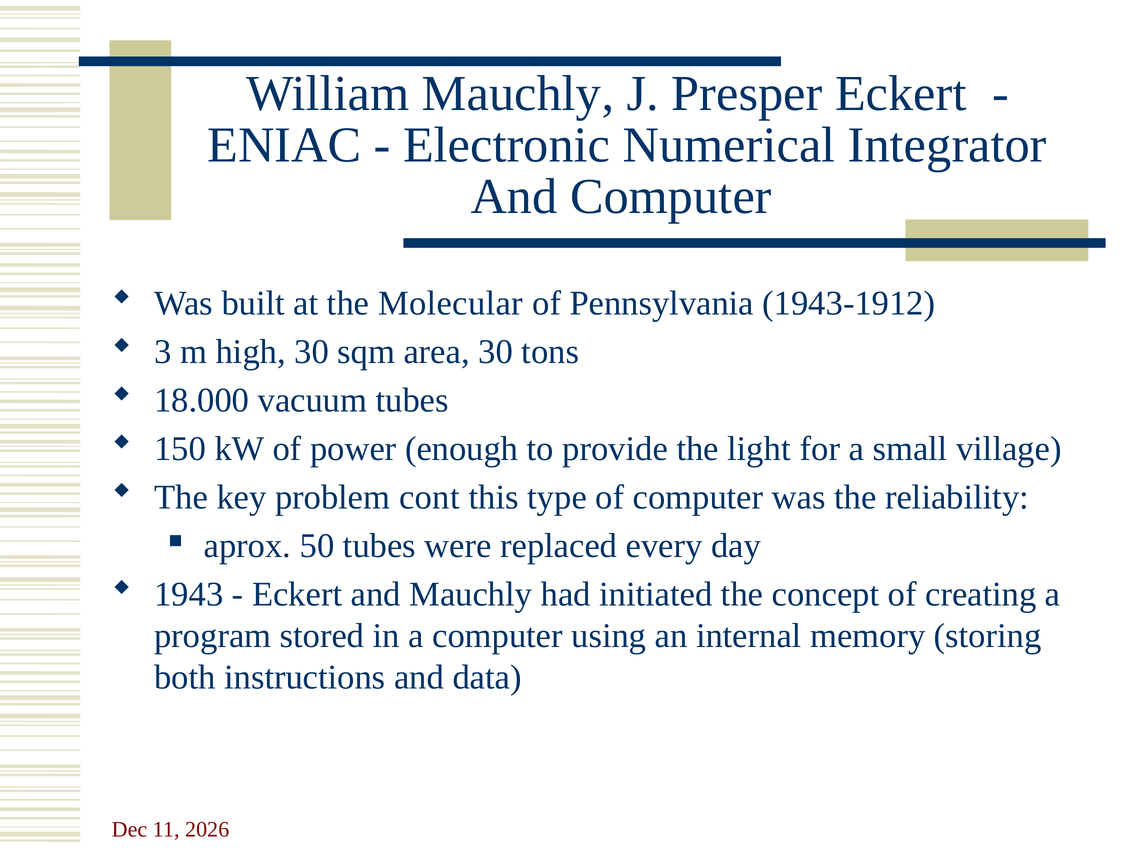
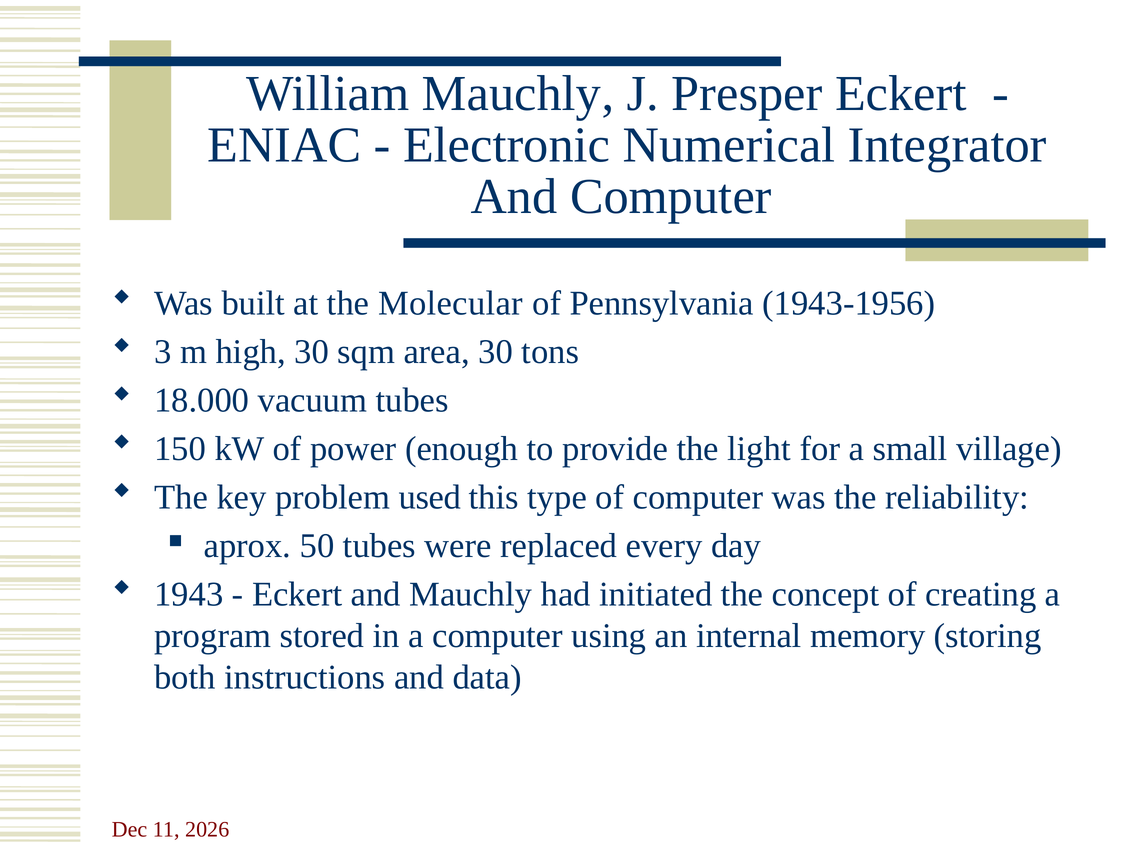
1943-1912: 1943-1912 -> 1943-1956 (849, 304)
cont: cont -> used (430, 497)
